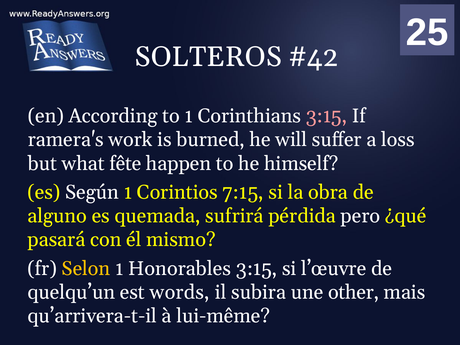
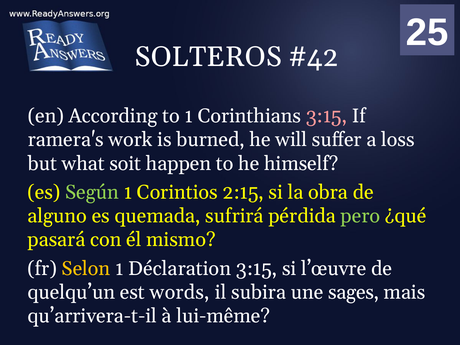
fête: fête -> soit (125, 163)
Según colour: white -> light green (92, 192)
7:15: 7:15 -> 2:15 (243, 192)
pero colour: white -> light green (360, 216)
Honorables: Honorables -> Déclaration (180, 269)
other: other -> sages (354, 292)
